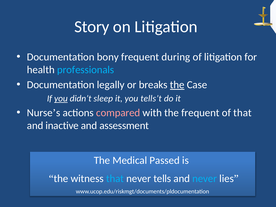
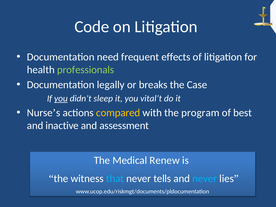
Story: Story -> Code (92, 27)
bony: bony -> need (108, 57)
during: during -> effects (176, 57)
professionals colour: light blue -> light green (86, 70)
the underline: present -> none (177, 85)
tells’t: tells’t -> vital’t (151, 98)
compared colour: pink -> yellow (118, 113)
the frequent: frequent -> program (200, 113)
of that: that -> best (243, 113)
Passed: Passed -> Renew (165, 160)
